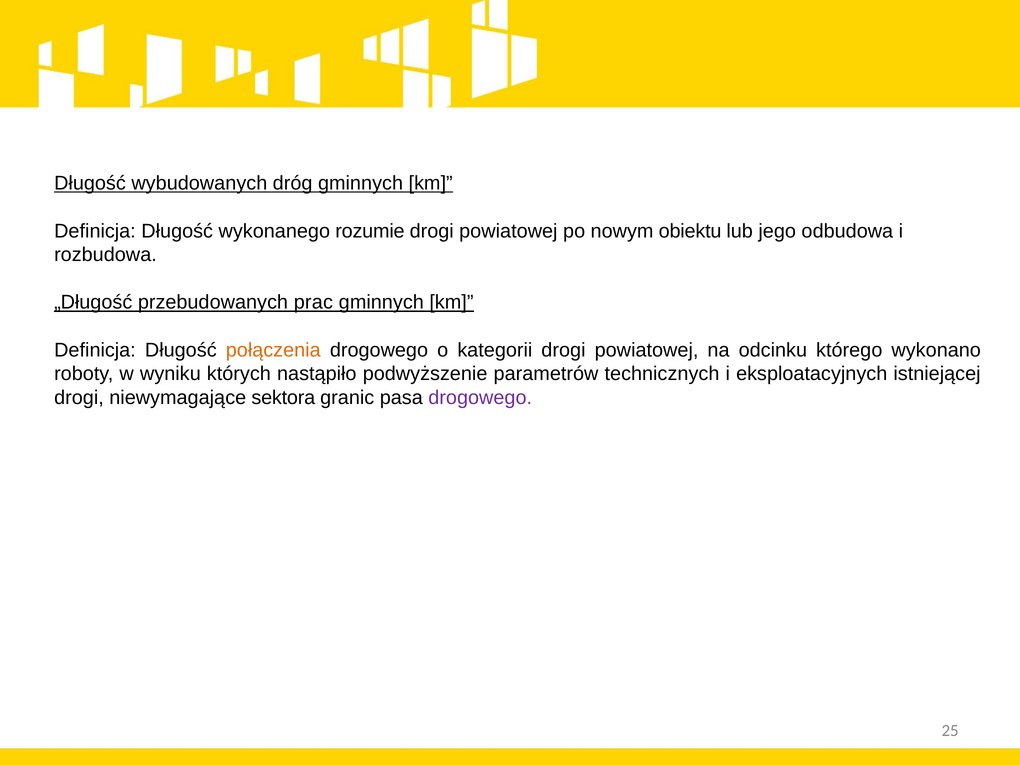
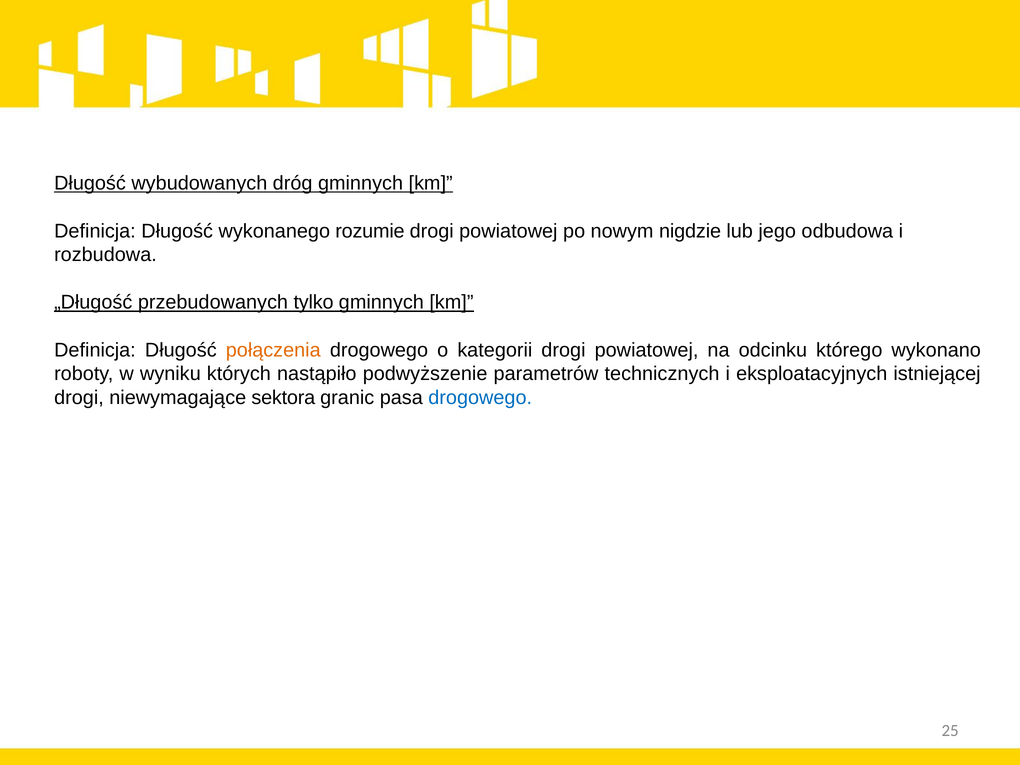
obiektu: obiektu -> nigdzie (690, 231)
prac: prac -> tylko (314, 302)
drogowego colour: purple -> blue (480, 398)
